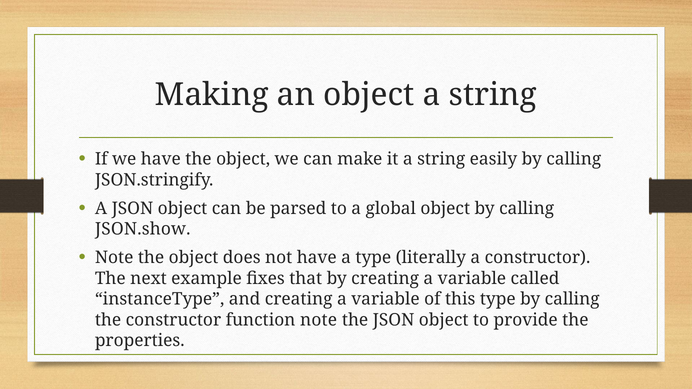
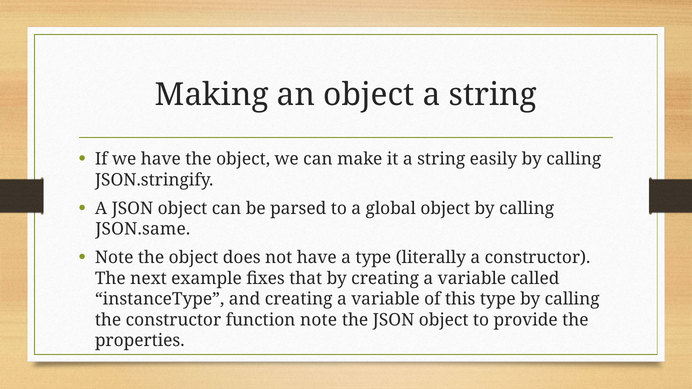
JSON.show: JSON.show -> JSON.same (143, 229)
